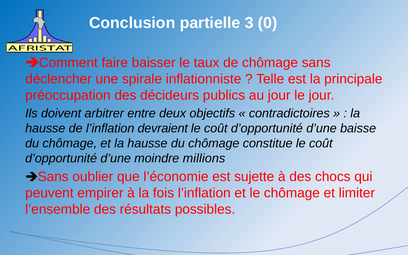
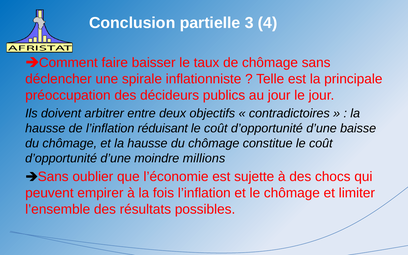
0: 0 -> 4 (268, 23)
devraient: devraient -> réduisant (163, 128)
